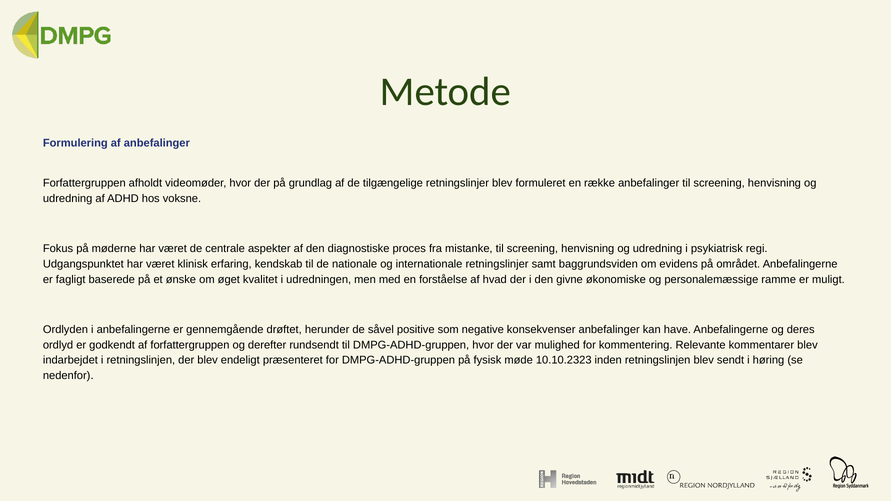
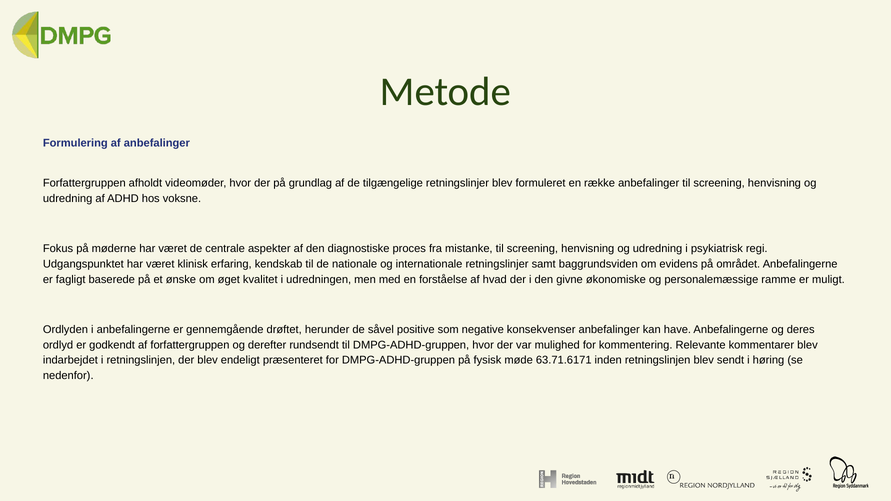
10.10.2323: 10.10.2323 -> 63.71.6171 (564, 360)
